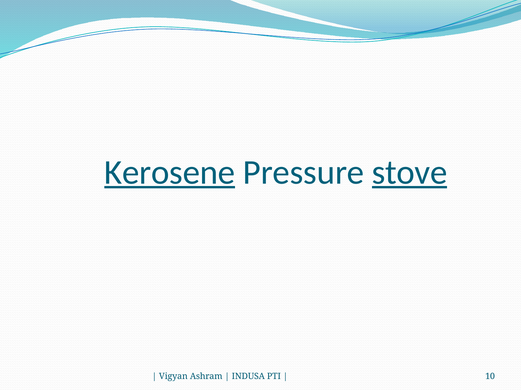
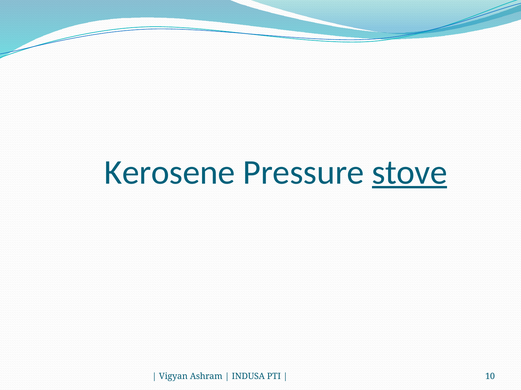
Kerosene underline: present -> none (170, 173)
